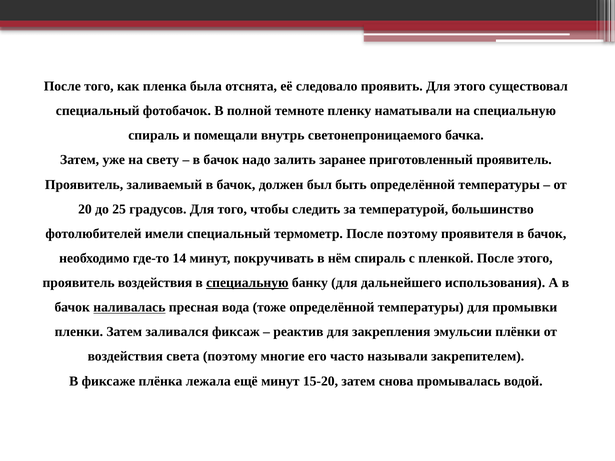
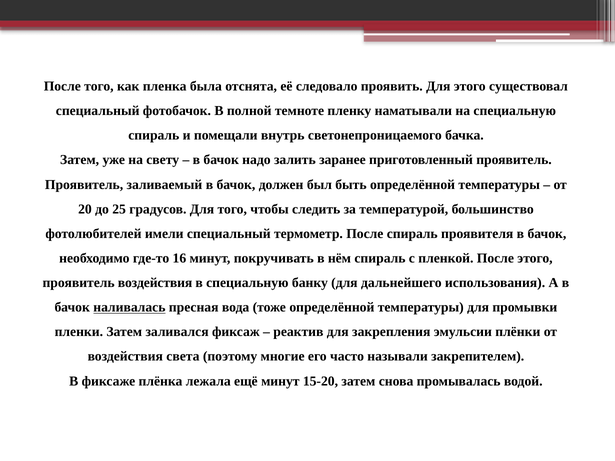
После поэтому: поэтому -> спираль (412, 234)
14: 14 -> 16 (179, 258)
специальную underline: present -> none (247, 283)
